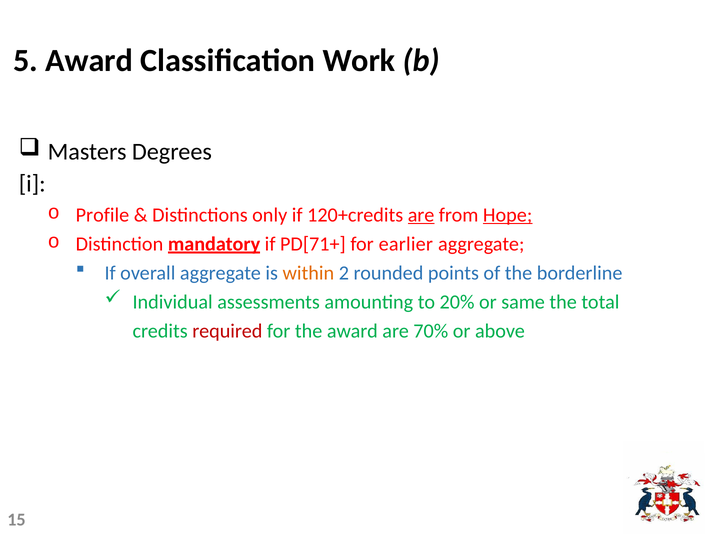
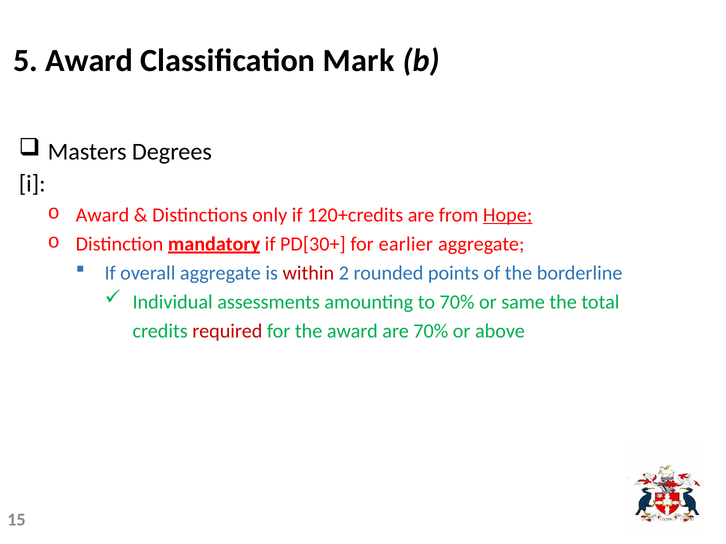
Work: Work -> Mark (359, 61)
Profile: Profile -> Award (102, 215)
are underline: present -> none (421, 215)
PD[71+: PD[71+ -> PD[30+ (313, 244)
within colour: orange -> red (308, 273)
to 20%: 20% -> 70% (457, 302)
